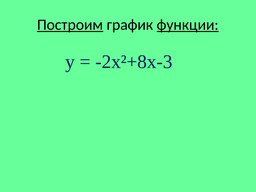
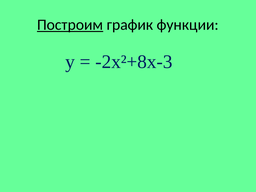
функции underline: present -> none (188, 25)
